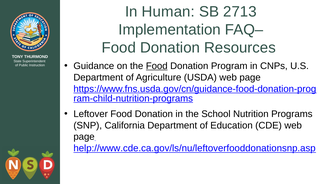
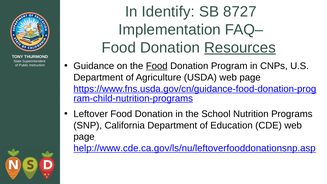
Human: Human -> Identify (168, 12)
2713: 2713 -> 8727 (240, 12)
Resources underline: none -> present (240, 48)
